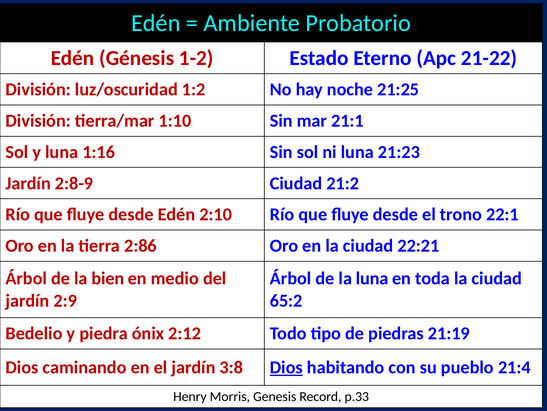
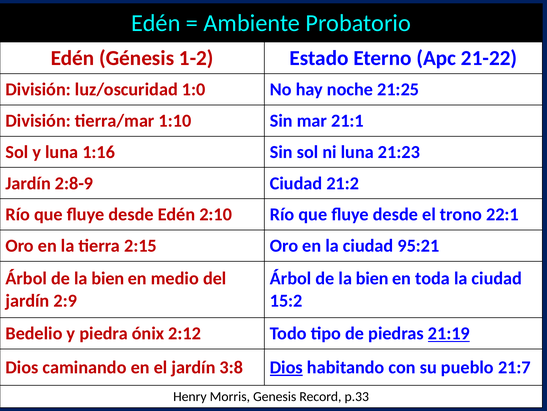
1:2: 1:2 -> 1:0 (194, 89)
2:86: 2:86 -> 2:15 (140, 245)
22:21: 22:21 -> 95:21 (418, 245)
luna: luna -> bien (372, 278)
65:2: 65:2 -> 15:2 (286, 300)
21:19 underline: none -> present (449, 333)
21:4: 21:4 -> 21:7 (514, 367)
